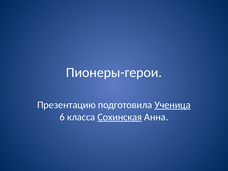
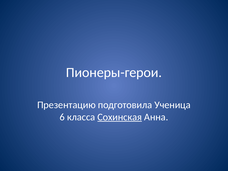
Ученица underline: present -> none (173, 105)
